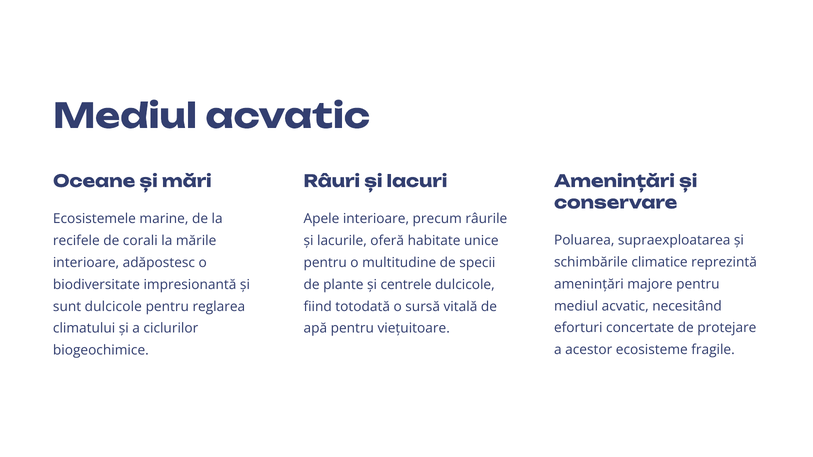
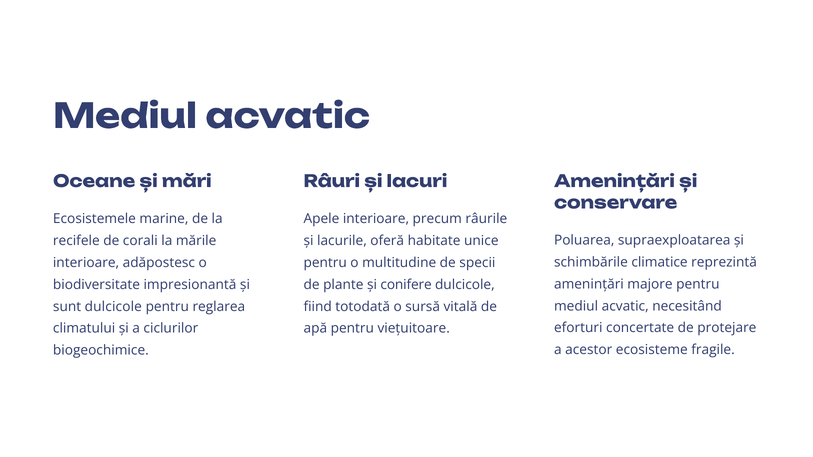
centrele: centrele -> conifere (406, 285)
